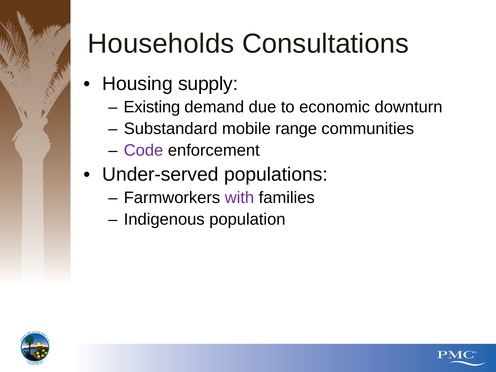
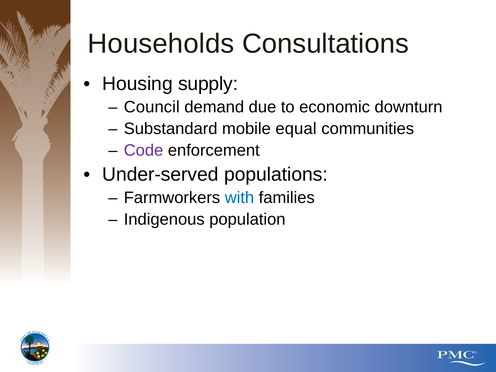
Existing: Existing -> Council (152, 107)
range: range -> equal (296, 129)
with colour: purple -> blue (239, 198)
